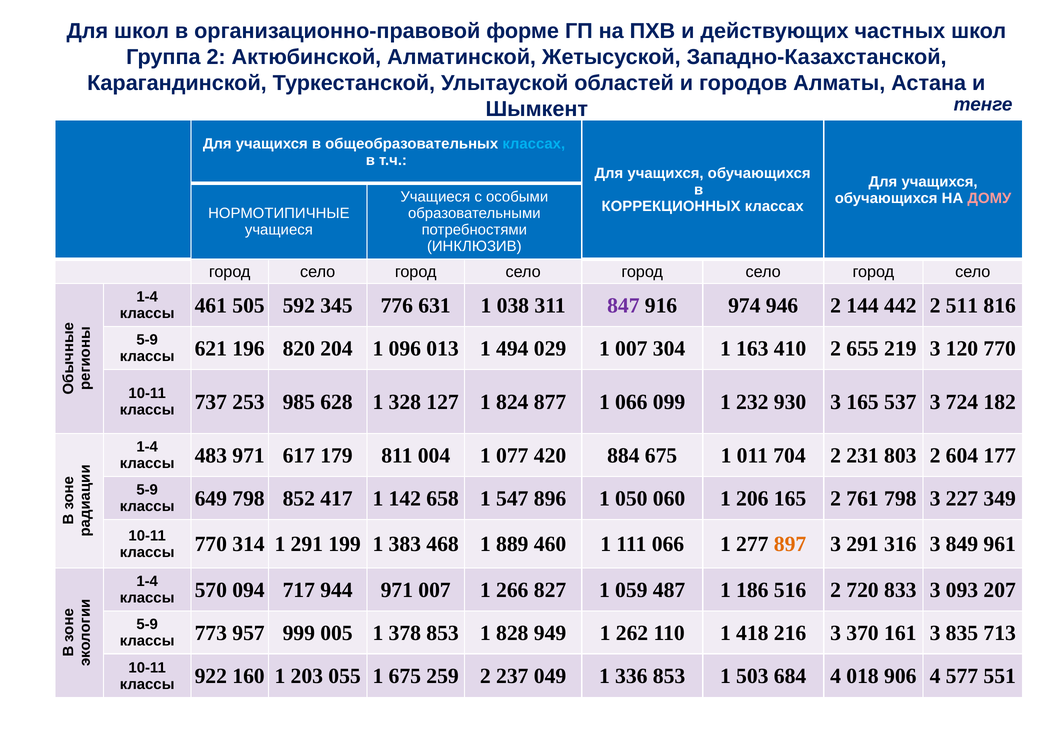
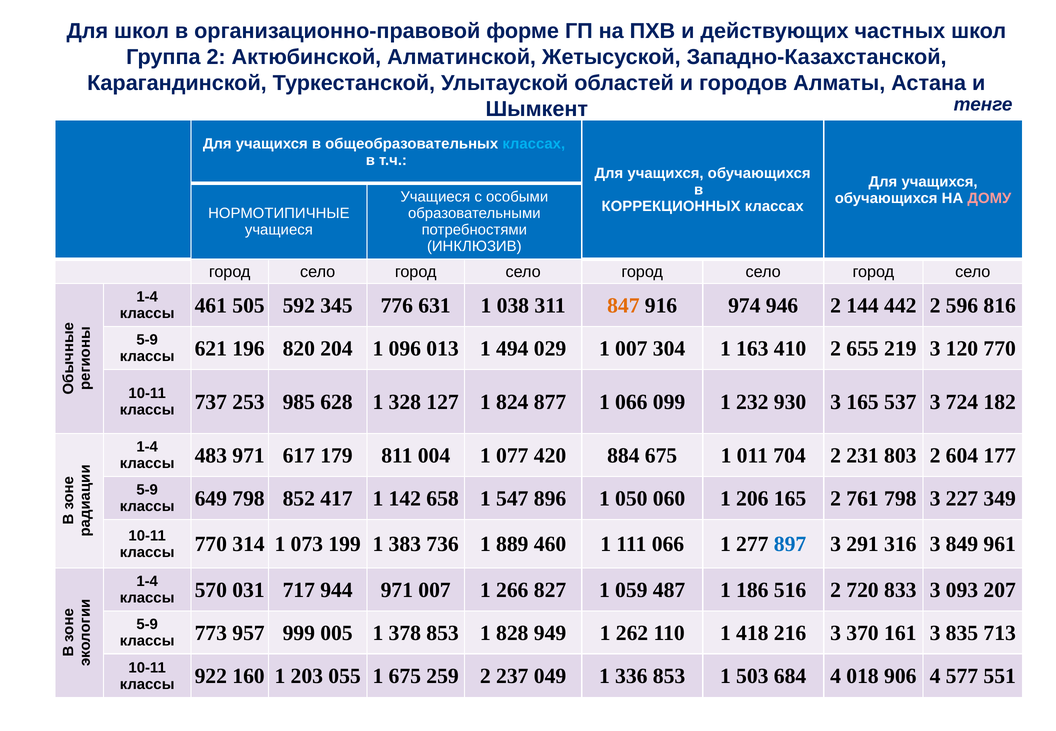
847 colour: purple -> orange (623, 306)
511: 511 -> 596 (962, 306)
1 291: 291 -> 073 (307, 544)
468: 468 -> 736 (443, 544)
897 colour: orange -> blue (790, 544)
094: 094 -> 031 (248, 590)
